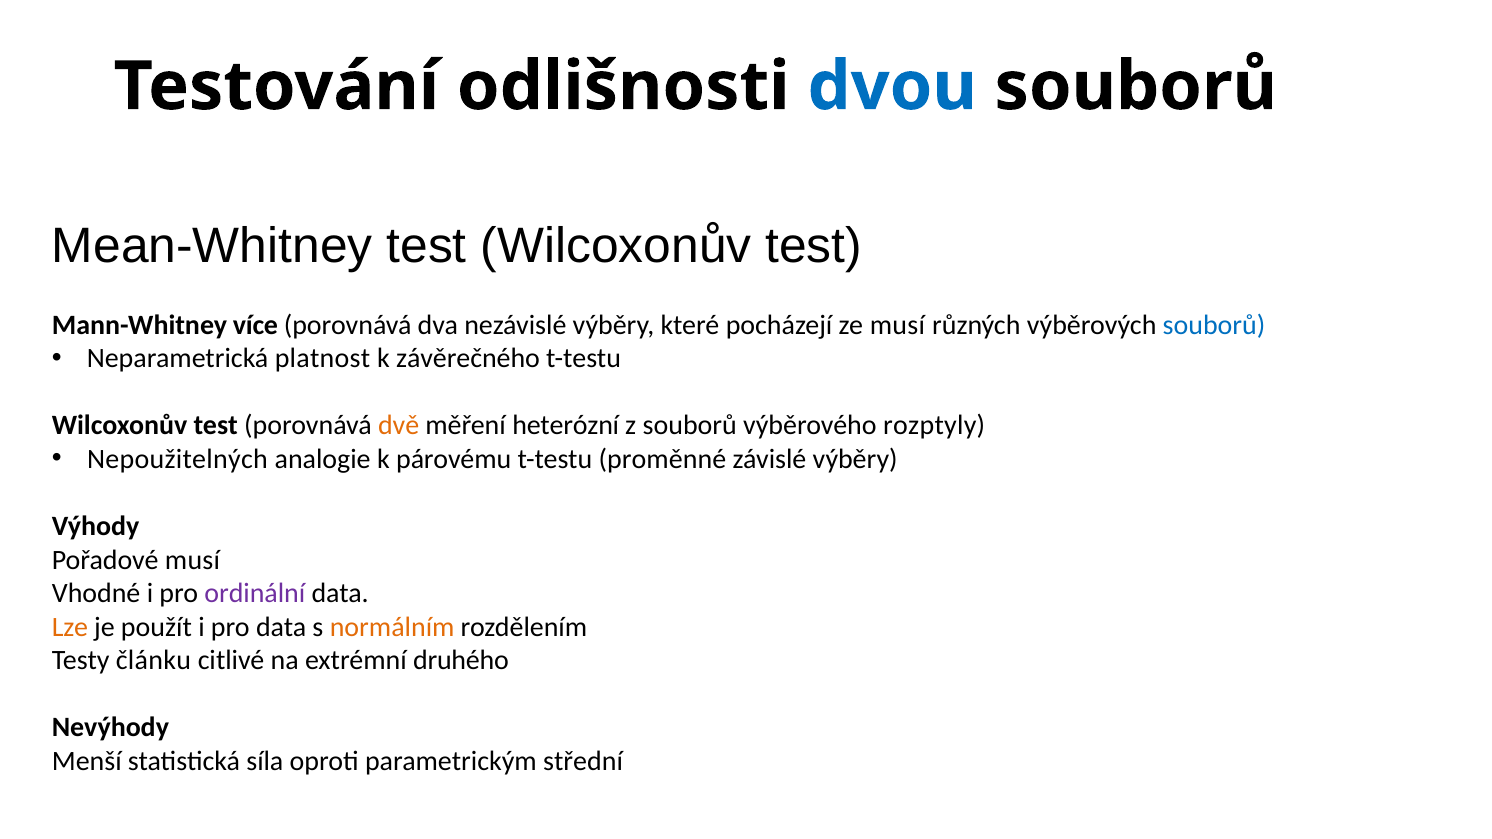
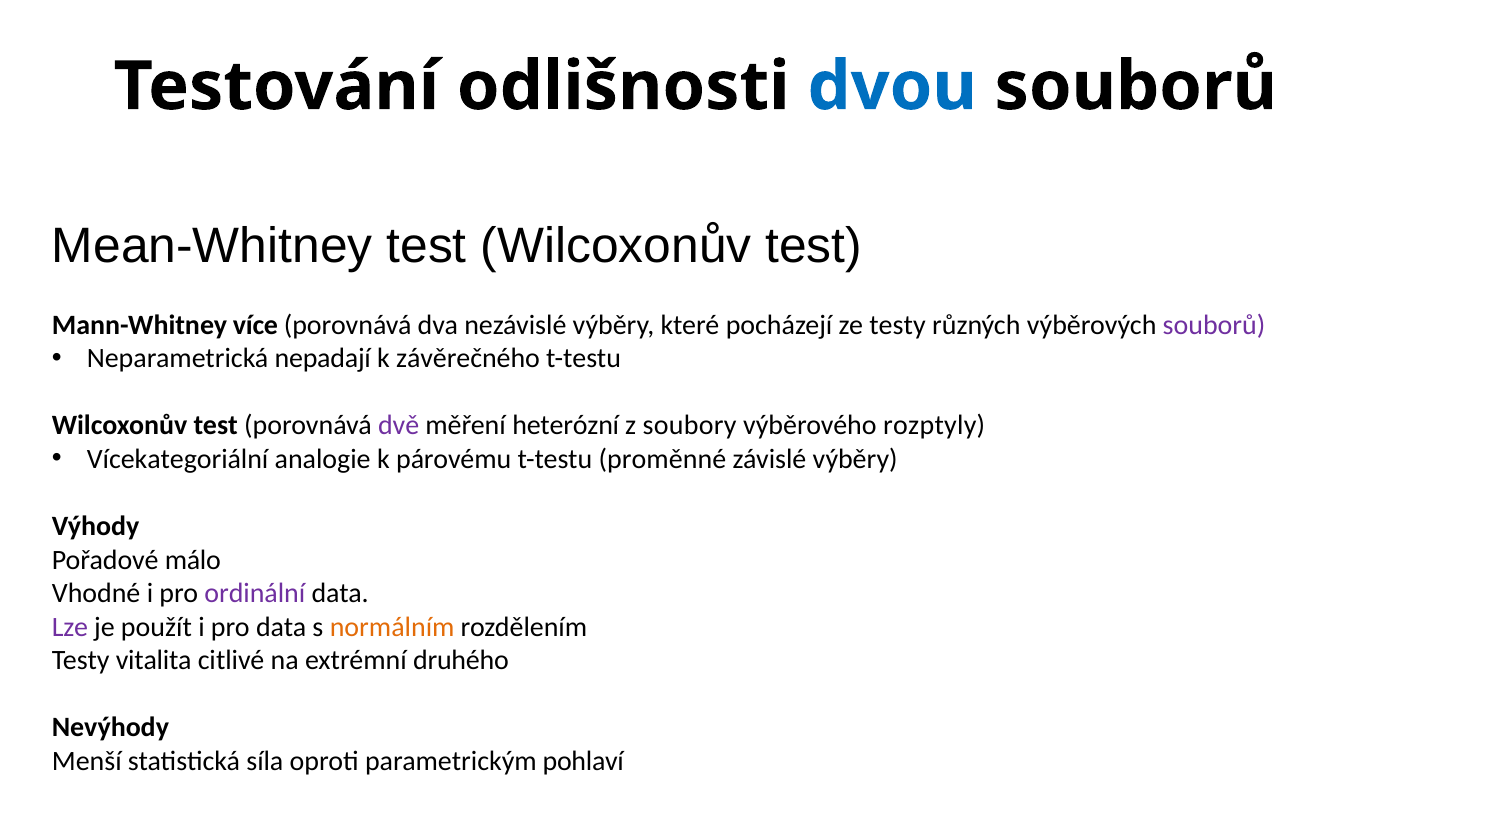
ze musí: musí -> testy (898, 325)
souborů colour: blue -> purple (1214, 325)
platnost: platnost -> nepadají (323, 359)
dvě colour: orange -> purple (399, 426)
z souborů: souborů -> soubory (690, 426)
Nepoužitelných: Nepoužitelných -> Vícekategoriální (178, 459)
Pořadové musí: musí -> málo (193, 560)
Lze colour: orange -> purple (70, 627)
článku: článku -> vitalita (154, 661)
střední: střední -> pohlaví (583, 762)
